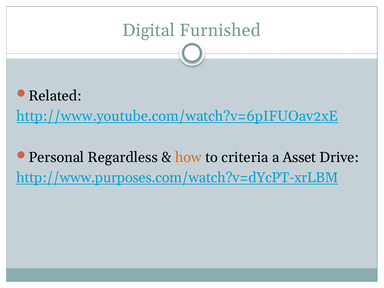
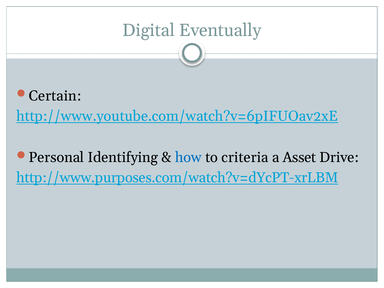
Furnished: Furnished -> Eventually (220, 30)
Related: Related -> Certain (55, 96)
Regardless: Regardless -> Identifying (123, 157)
how colour: orange -> blue (188, 157)
